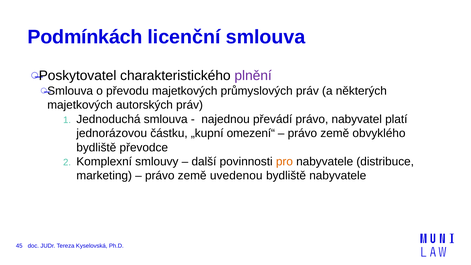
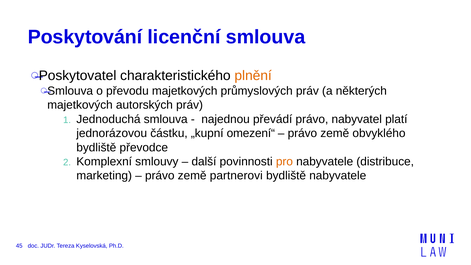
Podmínkách: Podmínkách -> Poskytování (85, 37)
plnění colour: purple -> orange (253, 76)
uvedenou: uvedenou -> partnerovi (236, 176)
